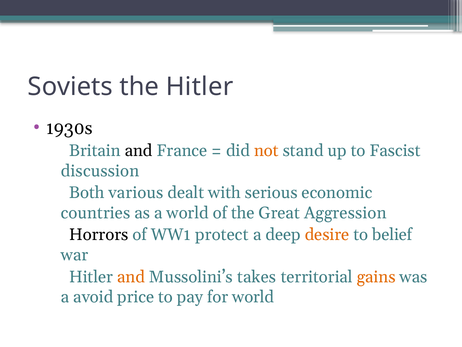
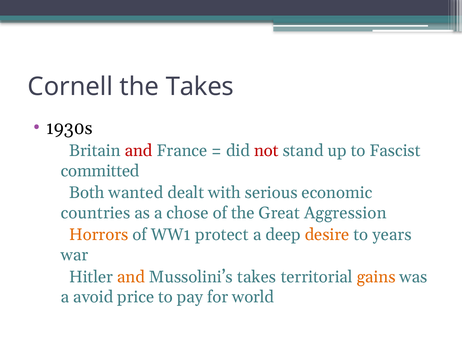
Soviets: Soviets -> Cornell (70, 86)
the Hitler: Hitler -> Takes (200, 86)
and colour: black -> red (139, 151)
not colour: orange -> red (266, 151)
discussion: discussion -> committed (100, 171)
various: various -> wanted (136, 193)
a world: world -> chose (187, 213)
Horrors colour: black -> orange (99, 234)
belief: belief -> years (392, 234)
